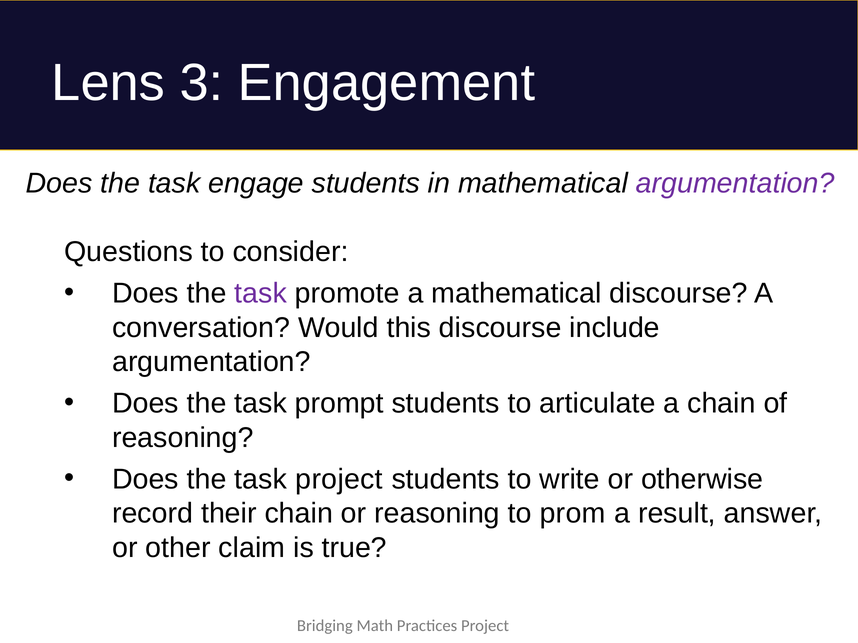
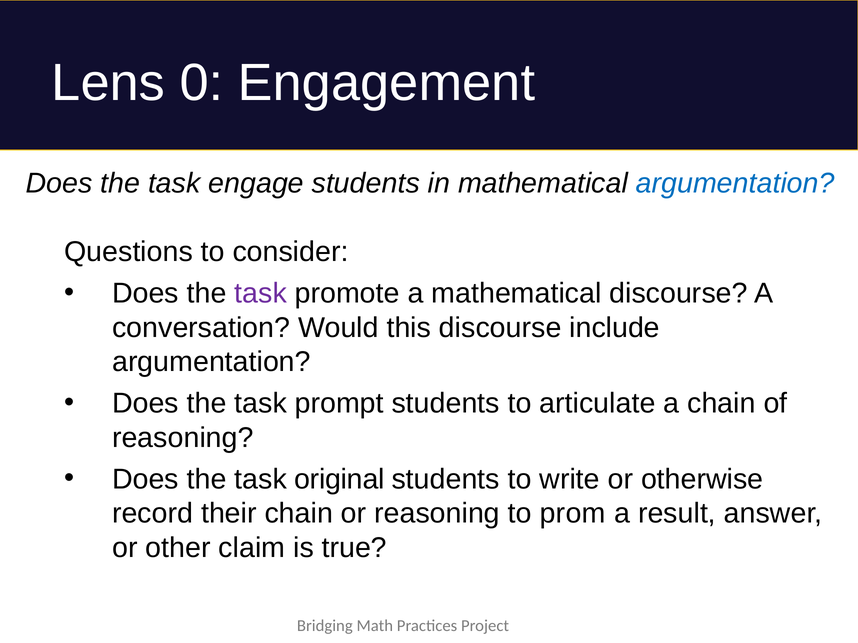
3: 3 -> 0 (201, 83)
argumentation colour: purple -> blue (735, 183)
task project: project -> original (339, 479)
